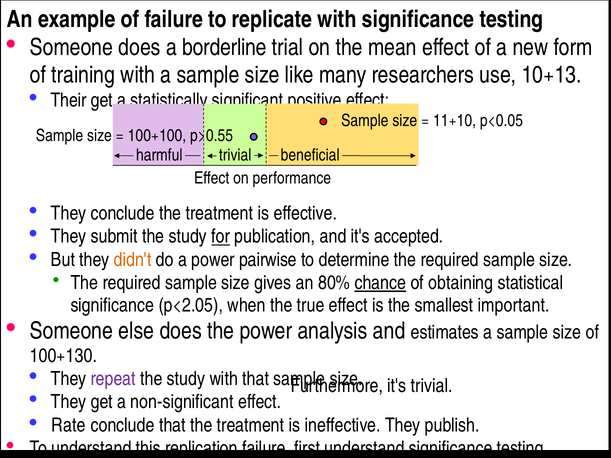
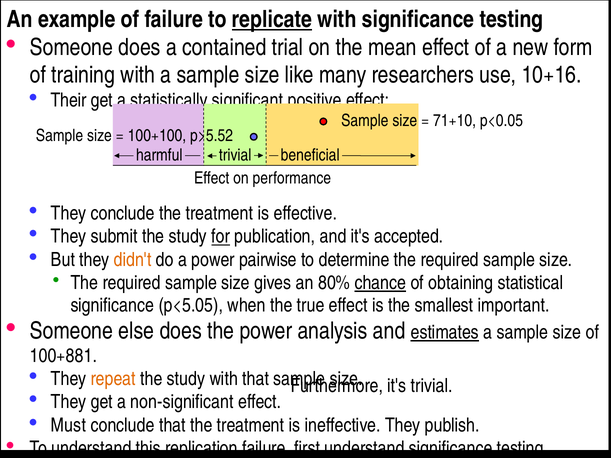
replicate underline: none -> present (272, 19)
borderline: borderline -> contained (224, 48)
10+13: 10+13 -> 10+16 (552, 75)
11+10: 11+10 -> 71+10 (455, 121)
p>0.55: p>0.55 -> p>5.52 (212, 136)
p<2.05: p<2.05 -> p<5.05 (191, 305)
estimates underline: none -> present (445, 333)
100+130: 100+130 -> 100+881 (63, 356)
repeat colour: purple -> orange (113, 379)
Rate: Rate -> Must (68, 425)
